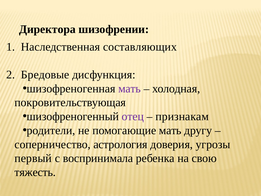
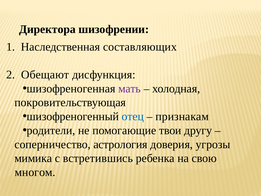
Бредовые: Бредовые -> Обещают (45, 75)
отец colour: purple -> blue (133, 116)
помогающие мать: мать -> твои (170, 130)
первый: первый -> мимика (33, 158)
воспринимала: воспринимала -> встретившись (98, 158)
тяжесть: тяжесть -> многом (35, 172)
